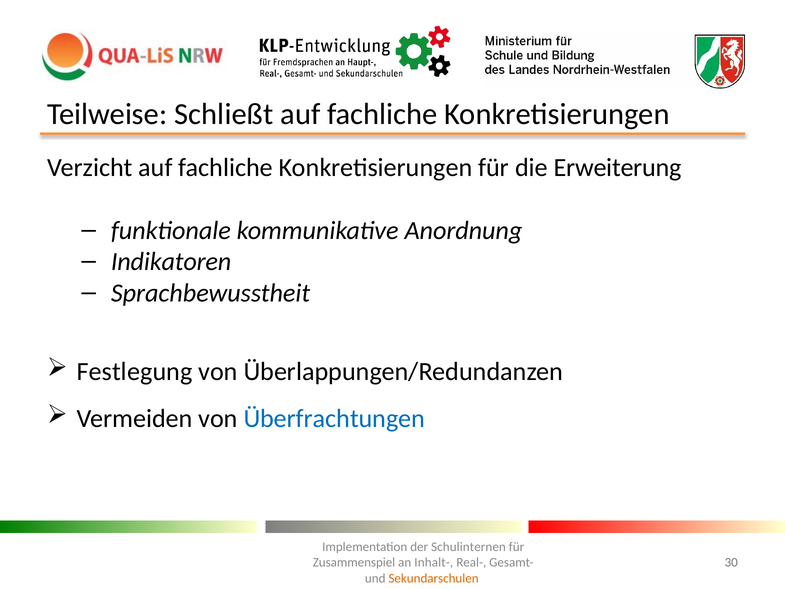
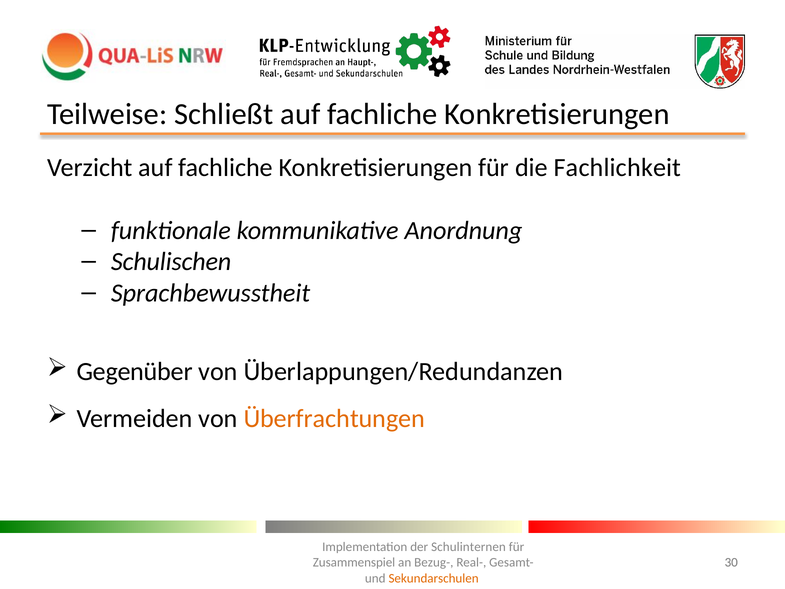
Erweiterung: Erweiterung -> Fachlichkeit (617, 167)
Indikatoren: Indikatoren -> Schulischen (171, 262)
Festlegung: Festlegung -> Gegenüber (135, 372)
Überfrachtungen colour: blue -> orange (334, 419)
Inhalt-: Inhalt- -> Bezug- (434, 562)
